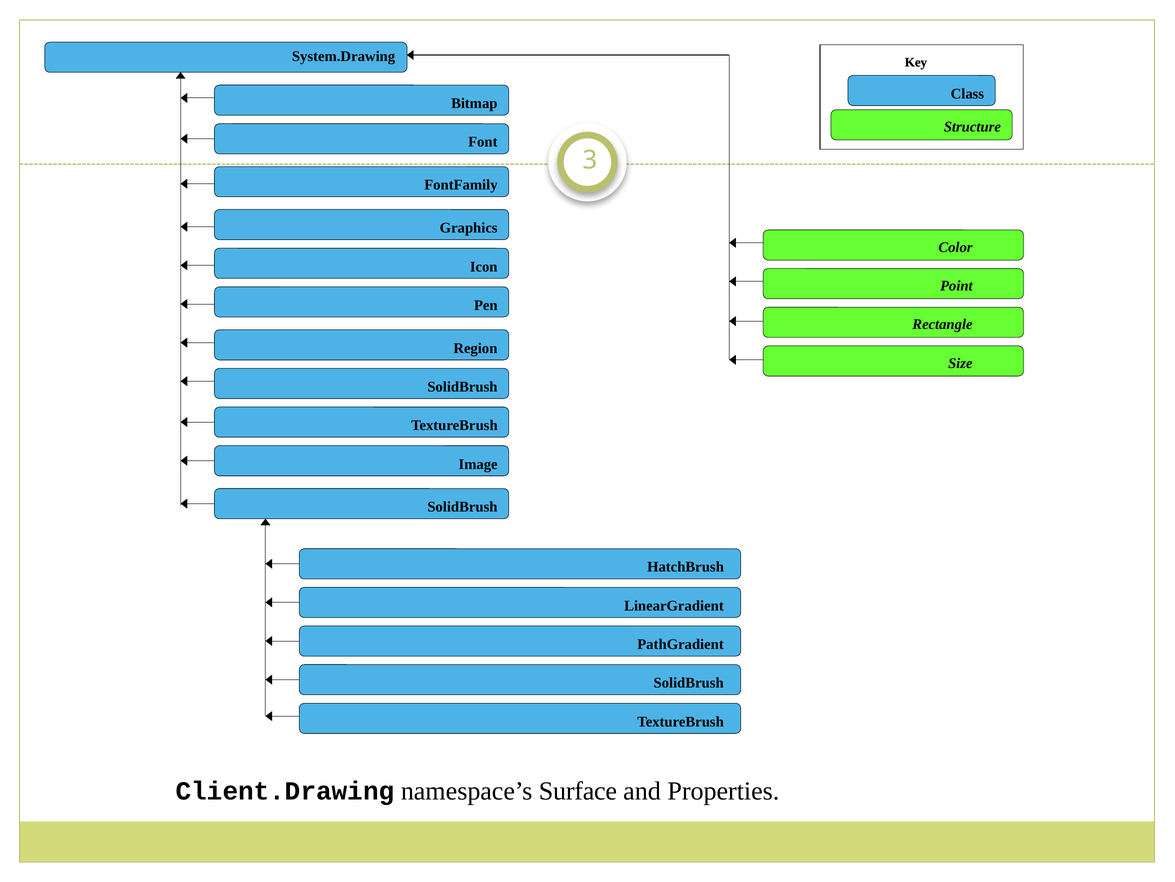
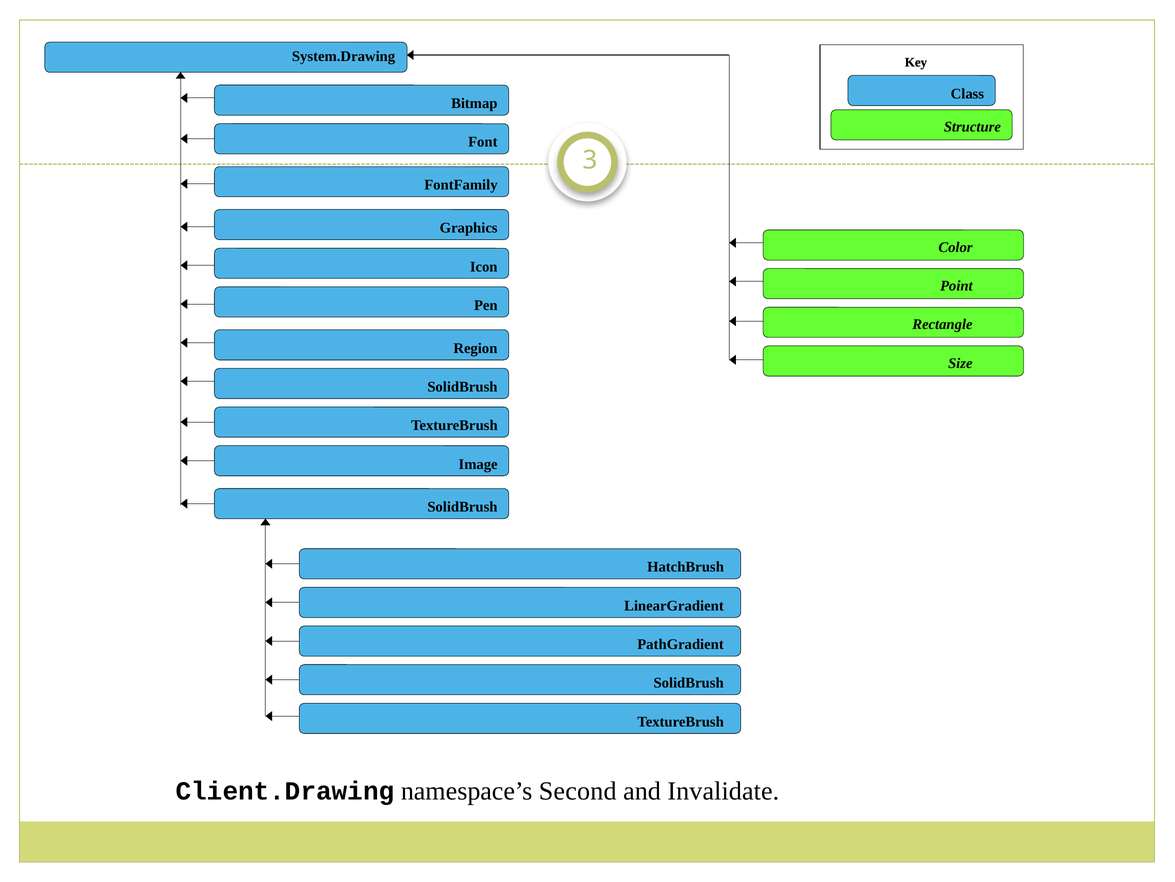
Surface: Surface -> Second (578, 790)
Properties: Properties -> Invalidate (723, 790)
